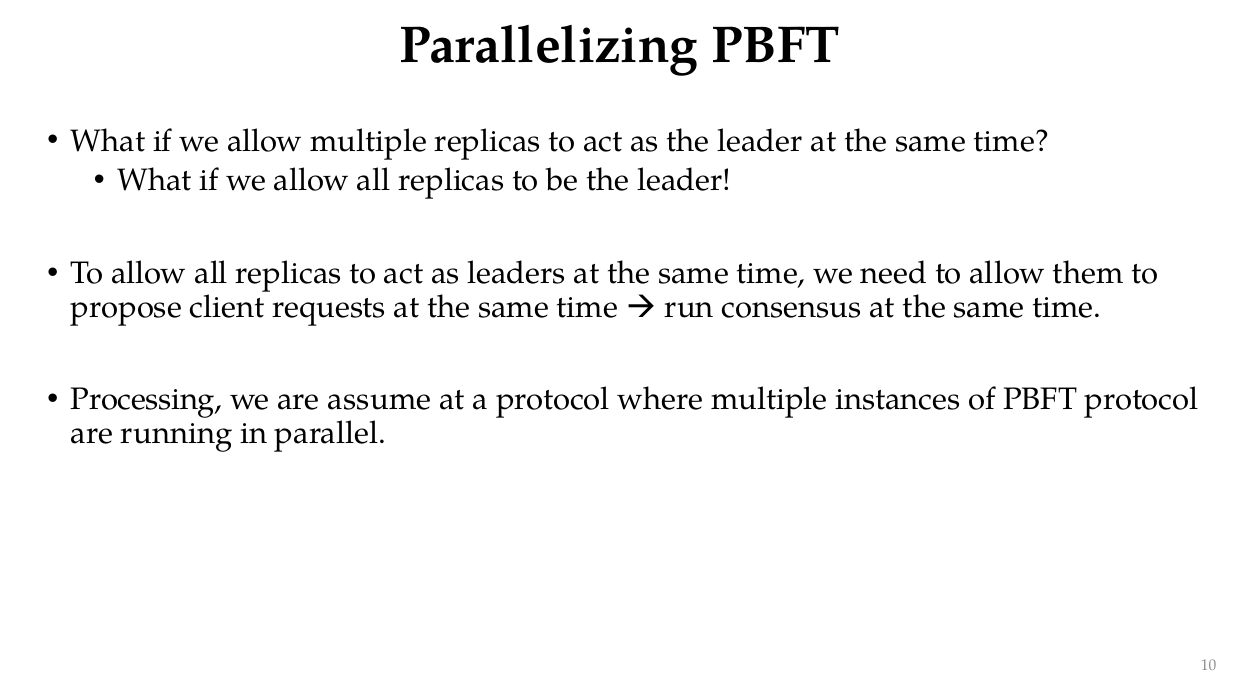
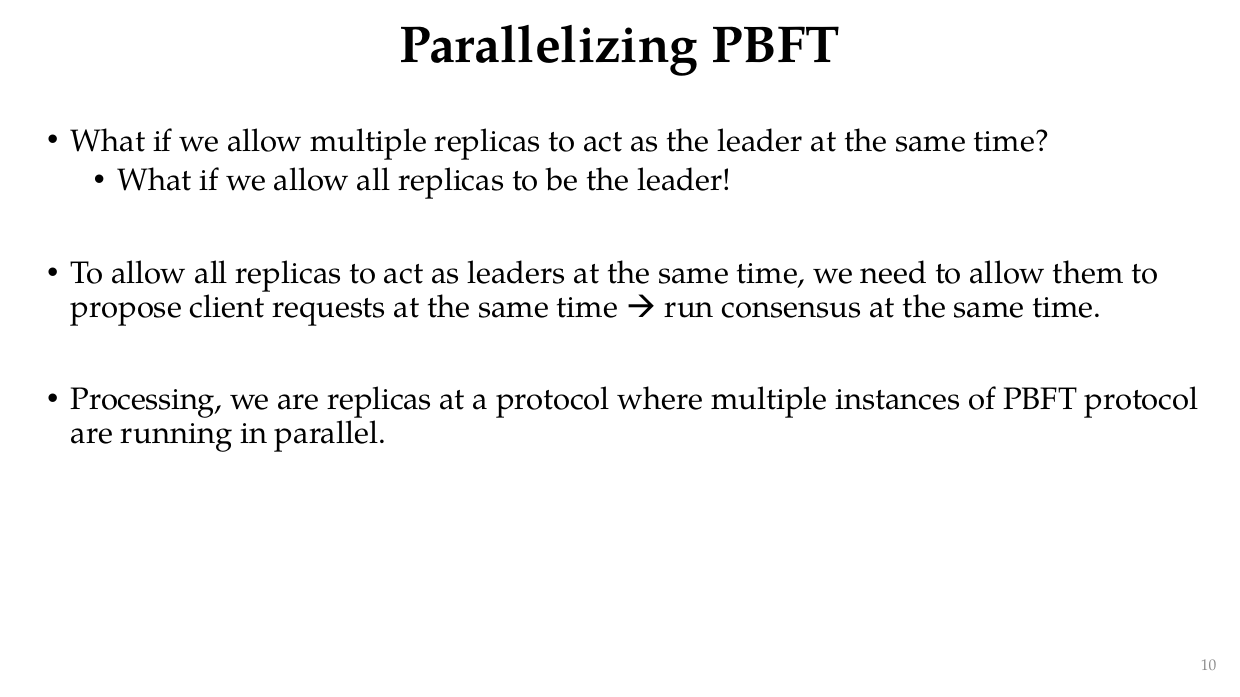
are assume: assume -> replicas (380, 400)
